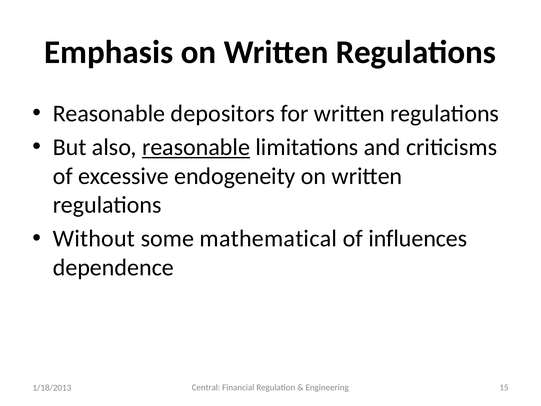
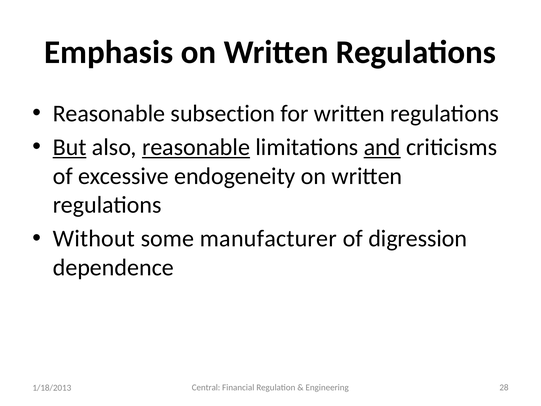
depositors: depositors -> subsection (223, 113)
But underline: none -> present (70, 147)
and underline: none -> present (382, 147)
mathematical: mathematical -> manufacturer (268, 239)
influences: influences -> digression (418, 239)
15: 15 -> 28 (504, 387)
